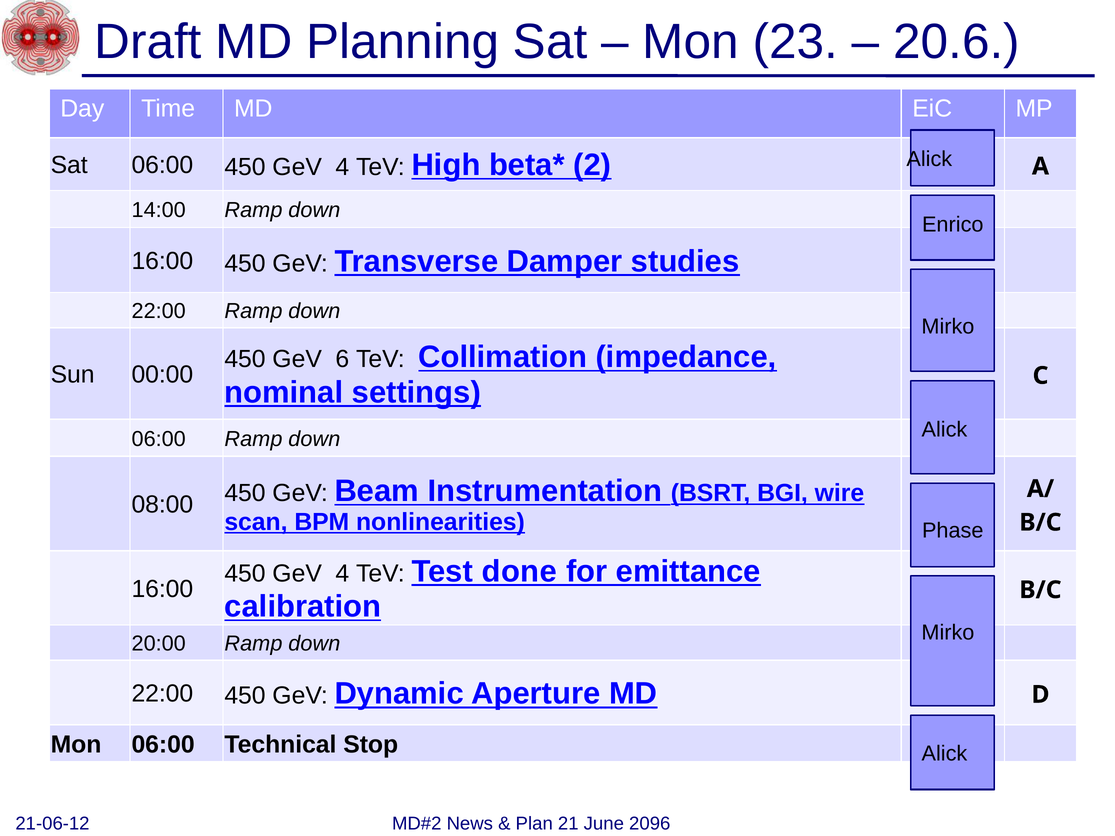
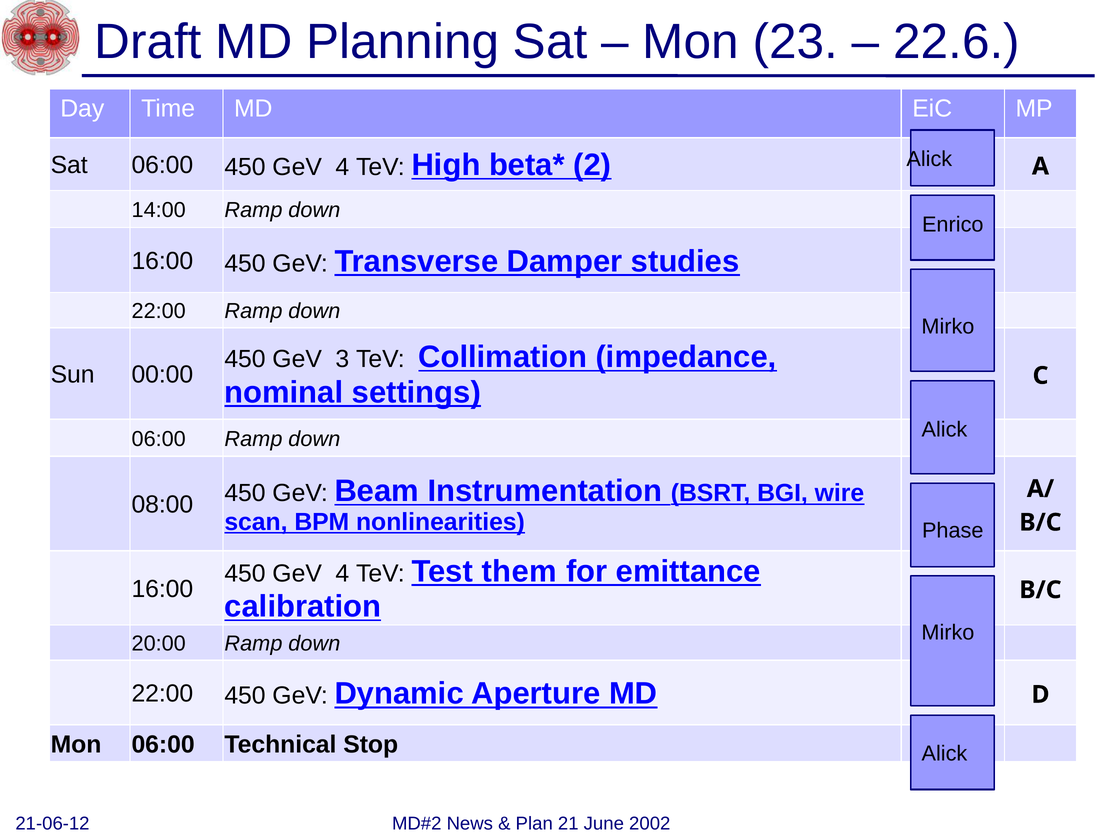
20.6: 20.6 -> 22.6 (956, 42)
6: 6 -> 3 (342, 359)
done: done -> them (519, 572)
2096: 2096 -> 2002 (650, 824)
